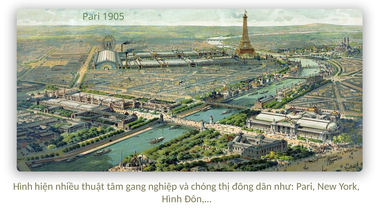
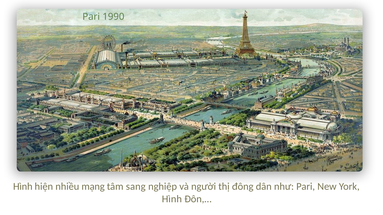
1905: 1905 -> 1990 (113, 17)
thuật: thuật -> mạng (93, 187)
gang: gang -> sang (136, 187)
chóng: chóng -> người (204, 187)
